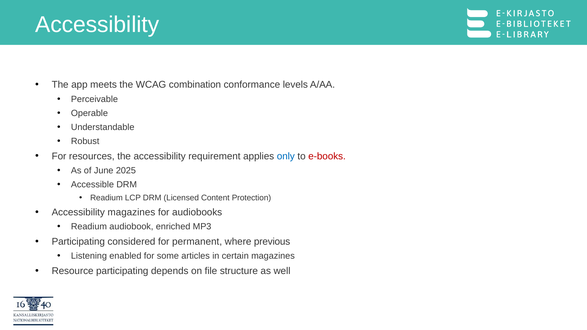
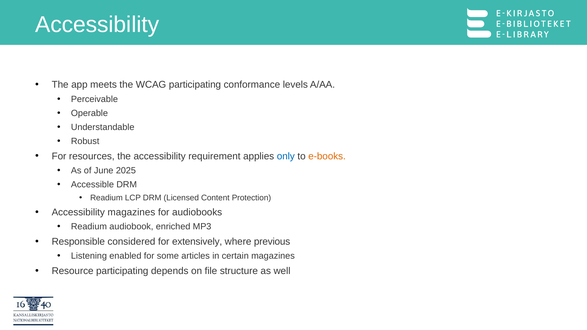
WCAG combination: combination -> participating (195, 85)
e-books colour: red -> orange (327, 156)
Participating: Participating -> Responsible (78, 242)
permanent: permanent -> extensively (197, 242)
